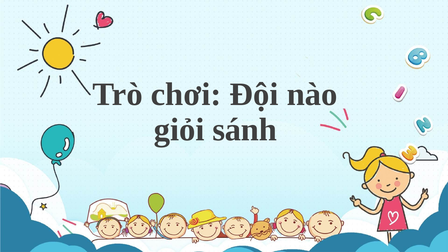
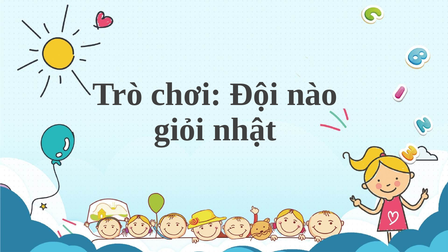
sánh: sánh -> nhật (245, 130)
